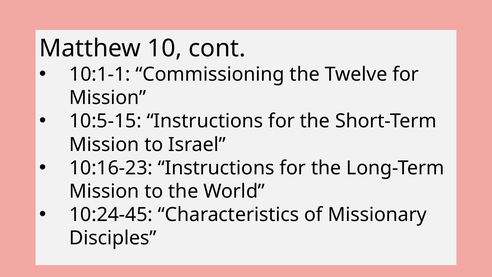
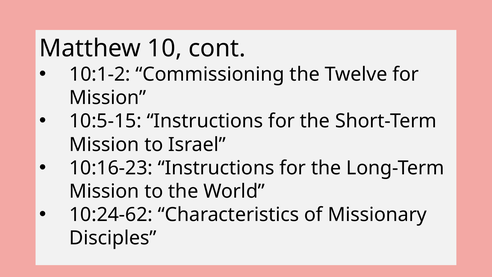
10:1-1: 10:1-1 -> 10:1-2 (100, 74)
10:24-45: 10:24-45 -> 10:24-62 (111, 215)
